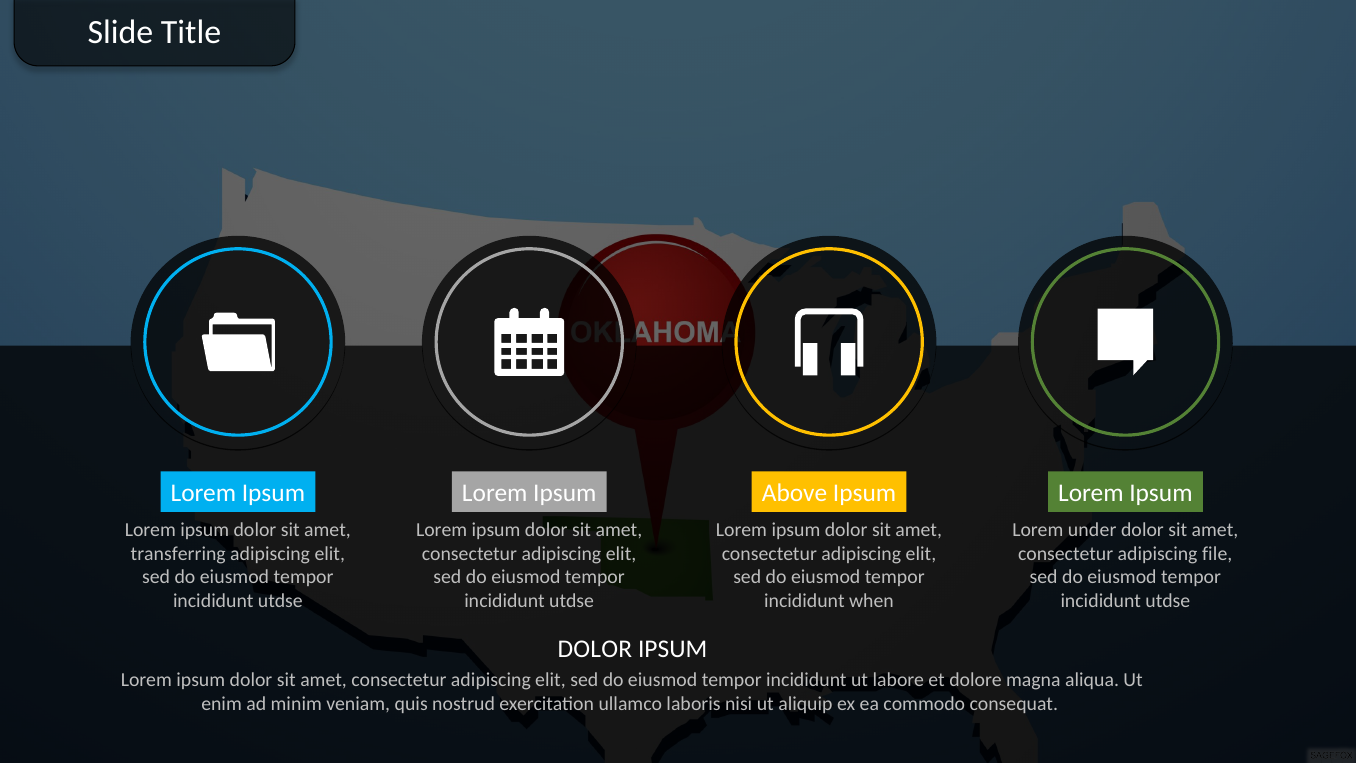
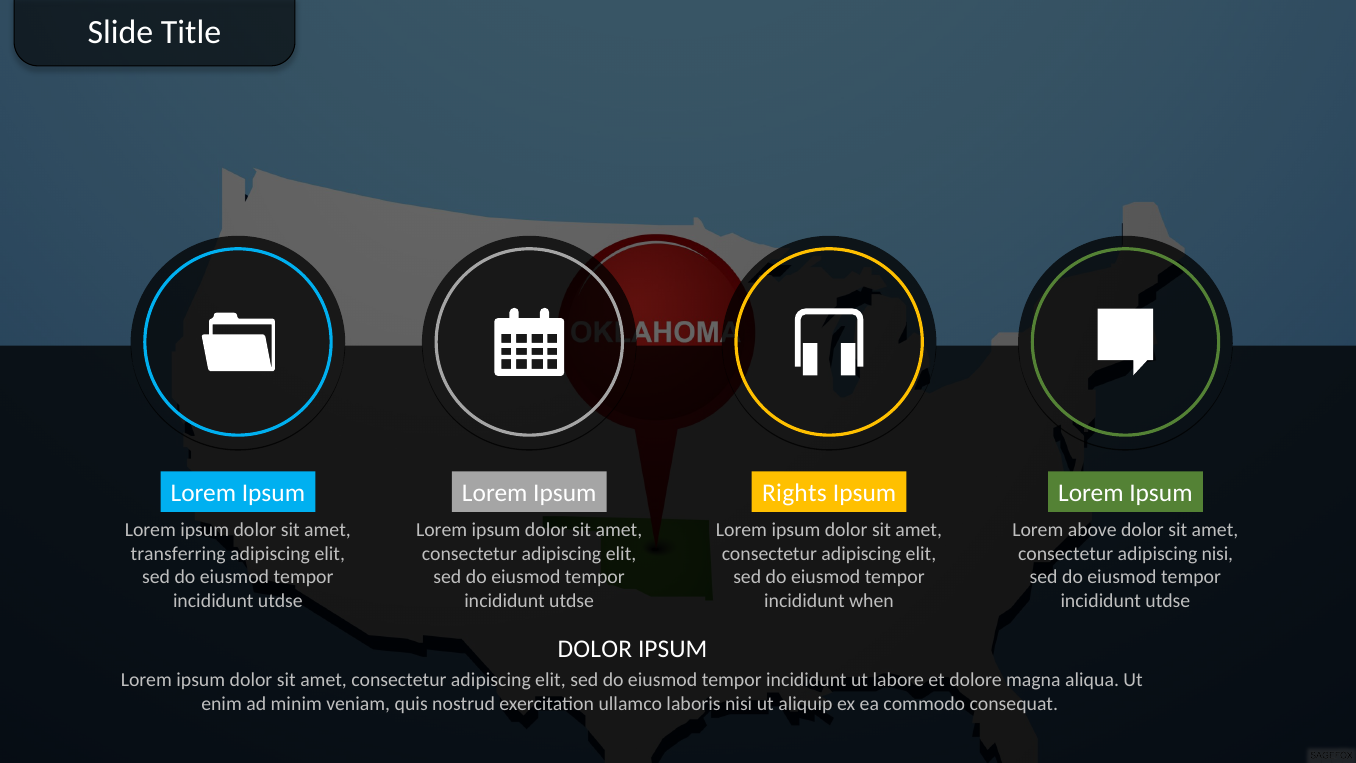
Above: Above -> Rights (794, 493)
under: under -> above (1092, 530)
adipiscing file: file -> nisi (1217, 553)
